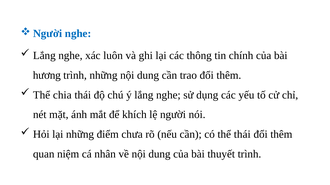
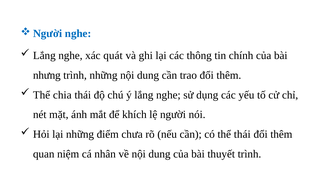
luôn: luôn -> quát (113, 56)
hương: hương -> nhưng (47, 75)
